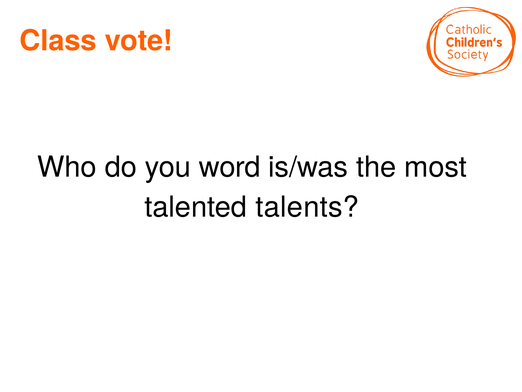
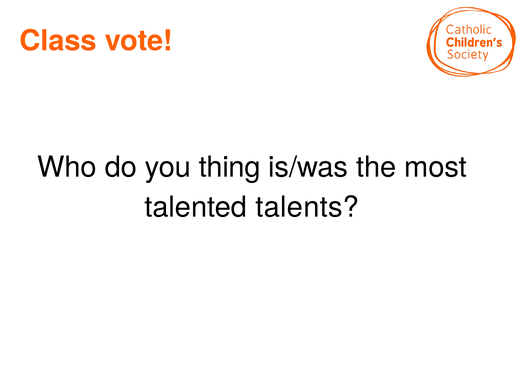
word: word -> thing (230, 167)
